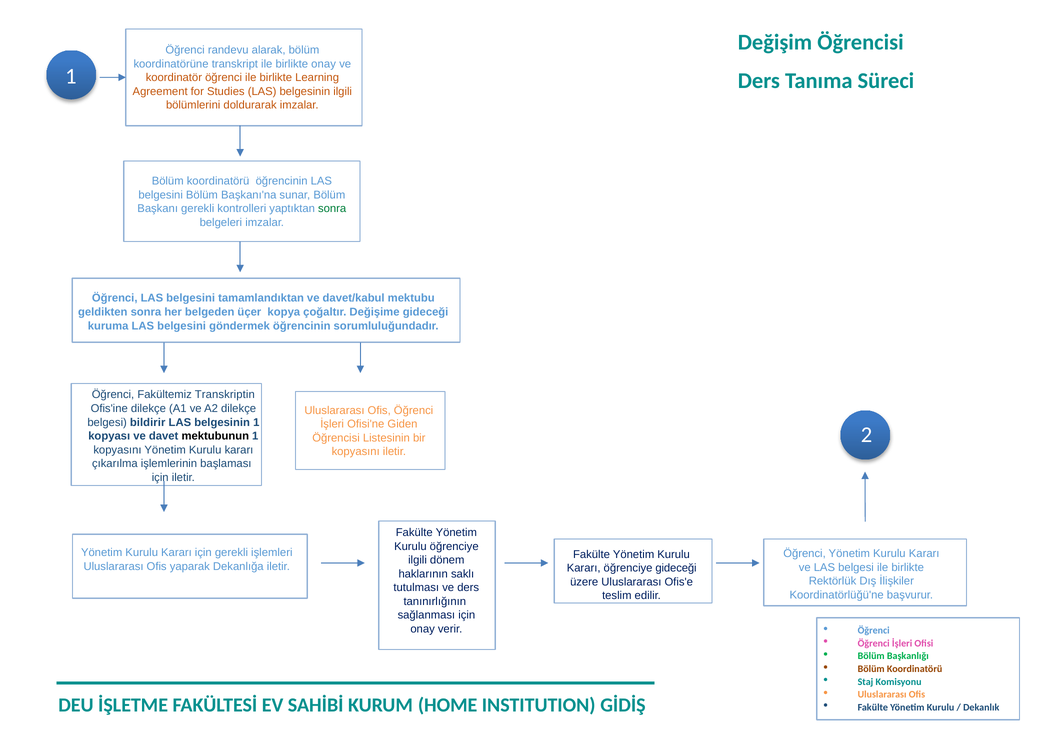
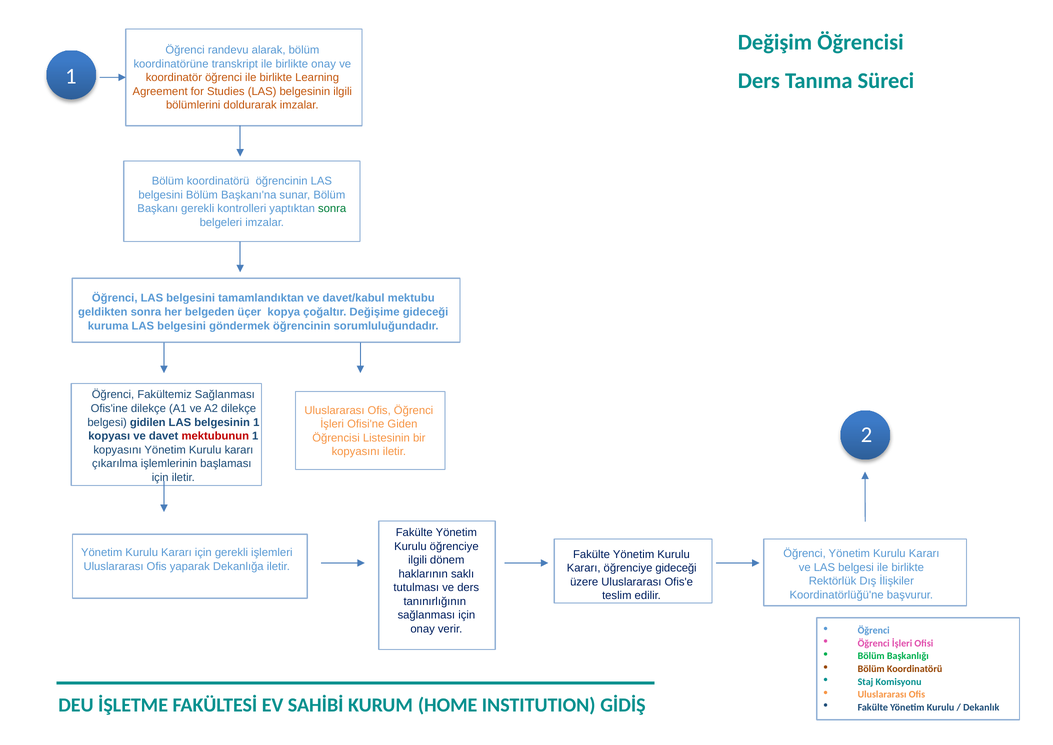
Fakültemiz Transkriptin: Transkriptin -> Sağlanması (225, 395)
bildirir: bildirir -> gidilen (148, 422)
mektubunun colour: black -> red (215, 436)
